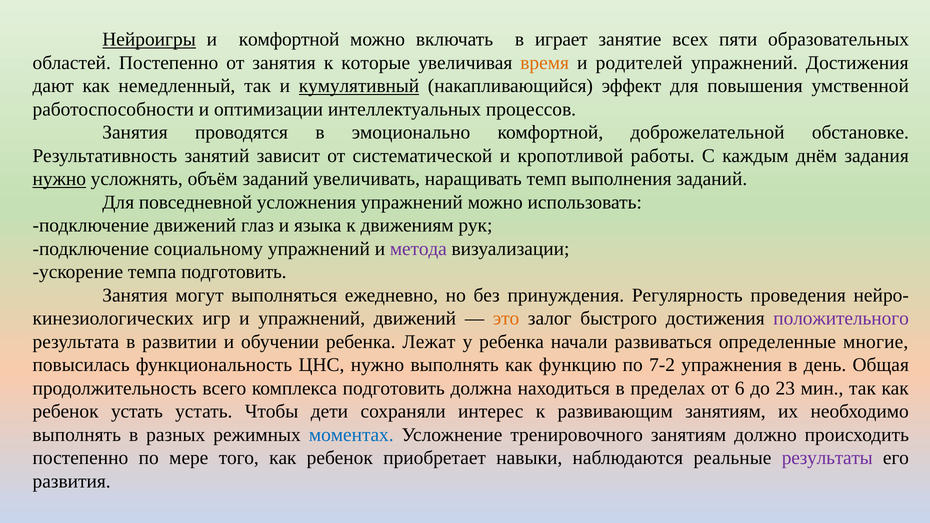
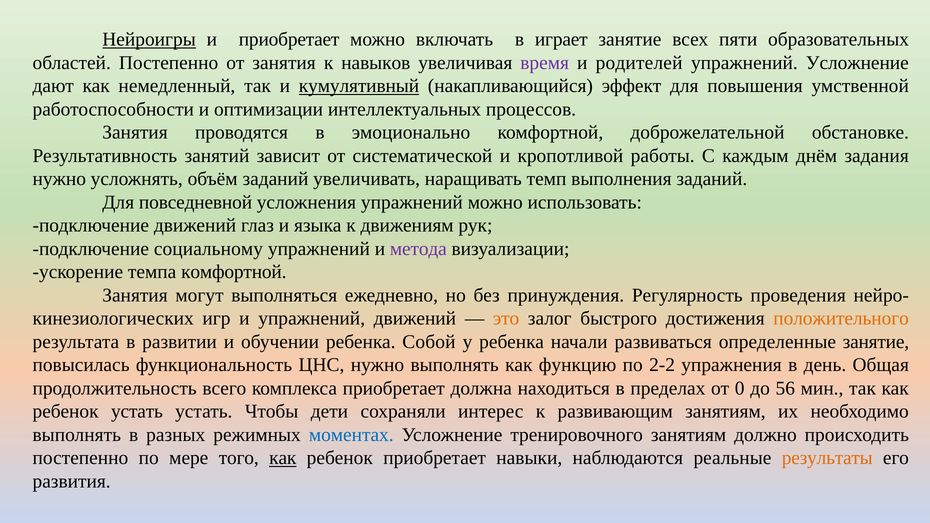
и комфортной: комфортной -> приобретает (289, 40)
которые: которые -> навыков (376, 63)
время colour: orange -> purple (545, 63)
упражнений Достижения: Достижения -> Усложнение (857, 63)
нужно underline: present -> none (59, 179)
темпа подготовить: подготовить -> комфортной (234, 272)
положительного colour: purple -> orange (841, 319)
Лежат: Лежат -> Собой (429, 342)
определенные многие: многие -> занятие (876, 342)
7-2: 7-2 -> 2-2 (662, 365)
комплекса подготовить: подготовить -> приобретает (394, 388)
6: 6 -> 0 (740, 388)
23: 23 -> 56 (785, 388)
как underline: none -> present (283, 458)
результаты colour: purple -> orange (827, 458)
